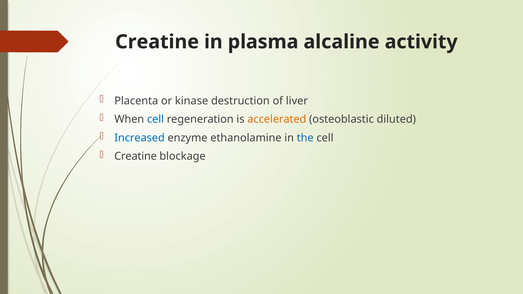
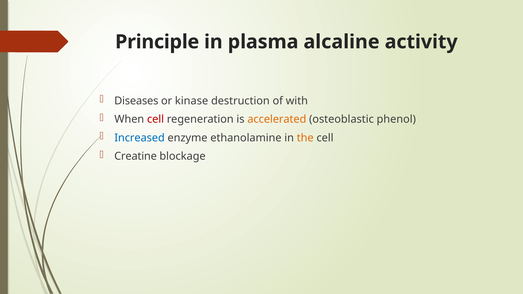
Creatine: Creatine -> Principle (157, 42)
Placenta: Placenta -> Diseases (136, 101)
liver: liver -> with (297, 101)
cell colour: blue -> red (156, 119)
diluted: diluted -> phenol (396, 119)
the colour: blue -> orange (305, 138)
